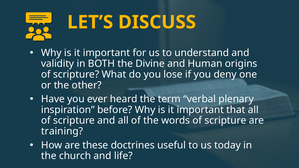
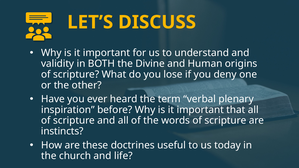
training: training -> instincts (62, 131)
